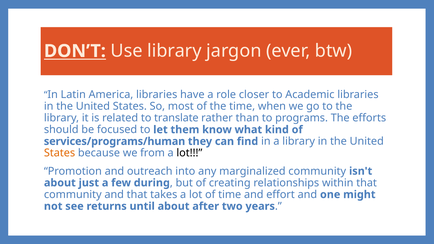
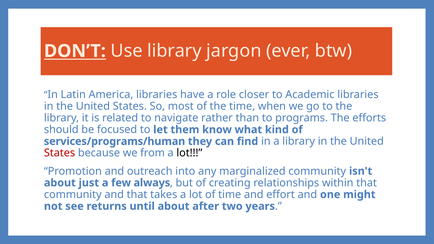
translate: translate -> navigate (176, 118)
States colour: orange -> red (60, 153)
during: during -> always (152, 183)
